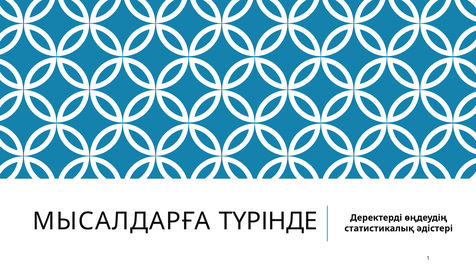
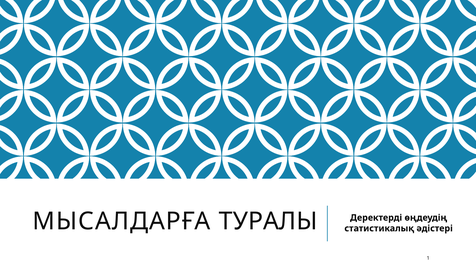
ТҮРІНДЕ: ТҮРІНДЕ -> ТУРАЛЫ (268, 221)
